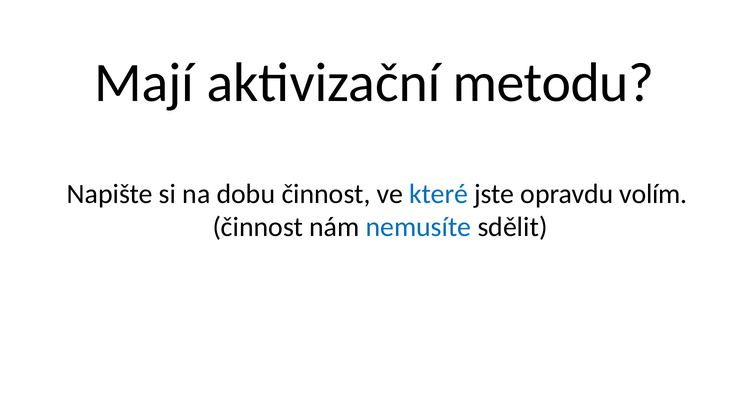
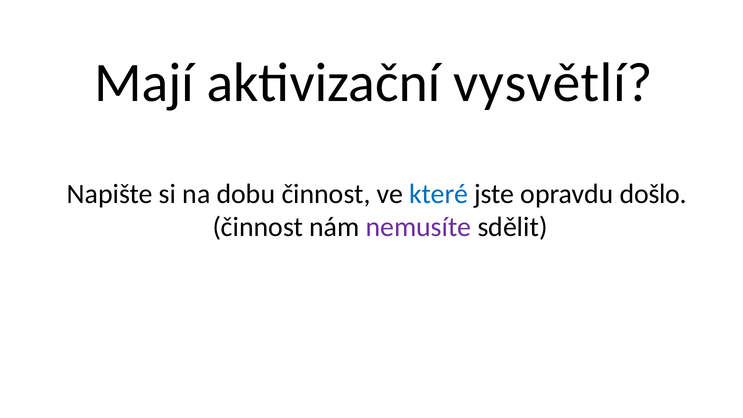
metodu: metodu -> vysvětlí (553, 83)
volím: volím -> došlo (653, 194)
nemusíte colour: blue -> purple (419, 227)
